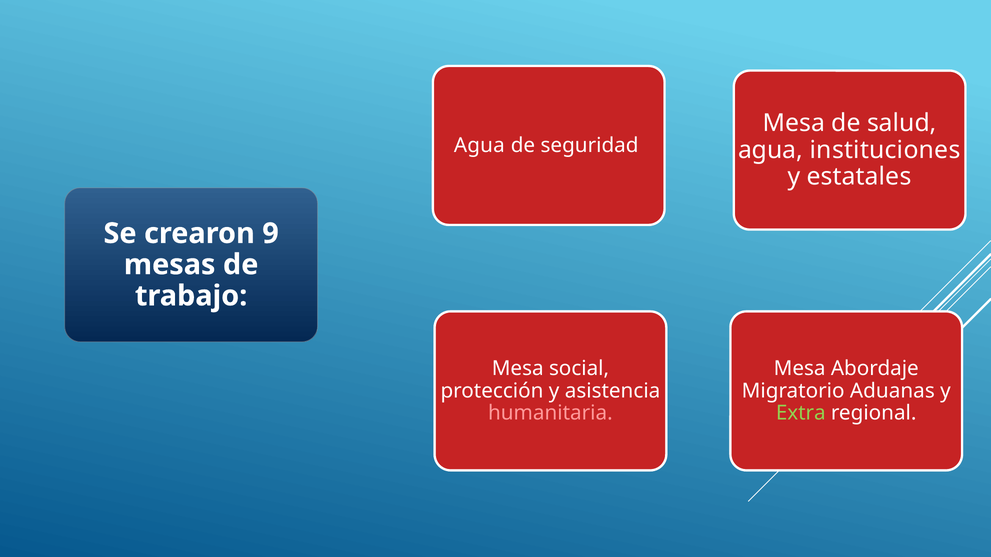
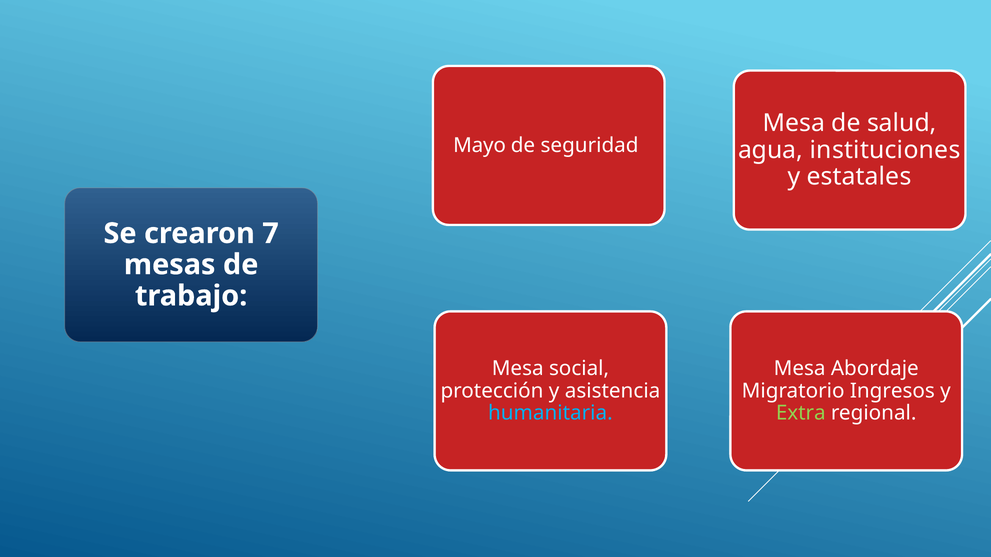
Agua: Agua -> Mayo (480, 145)
9: 9 -> 7 (271, 234)
Aduanas: Aduanas -> Ingresos (892, 391)
humanitaria colour: pink -> light blue (550, 413)
